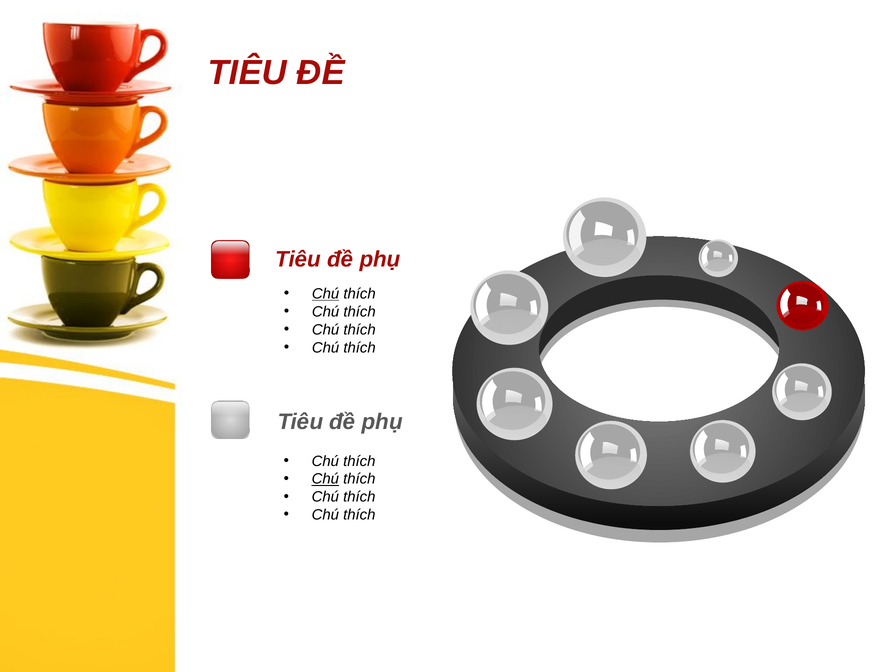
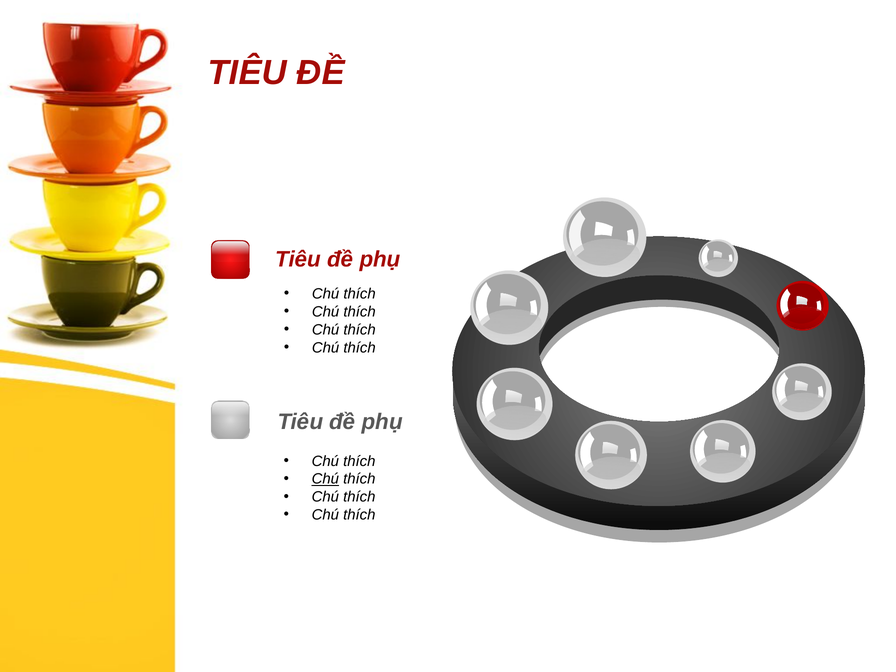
Chú underline: present -> none (326, 294)
